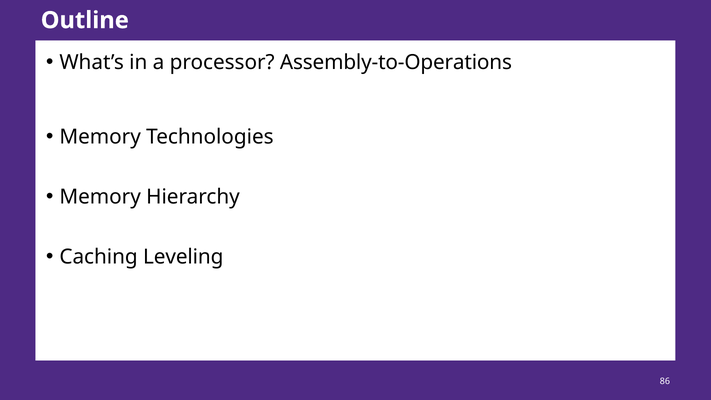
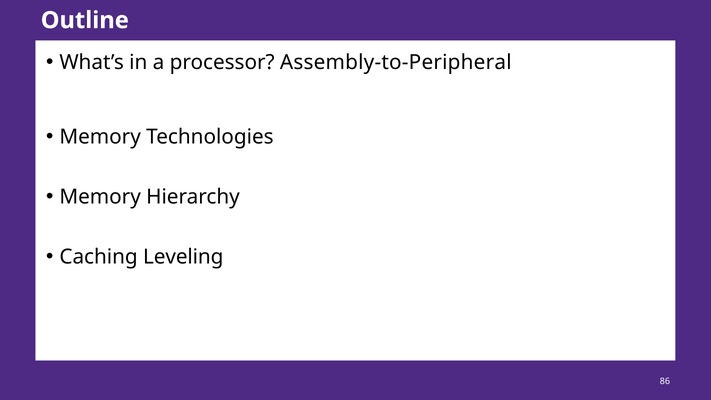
Assembly-to-Operations: Assembly-to-Operations -> Assembly-to-Peripheral (396, 62)
